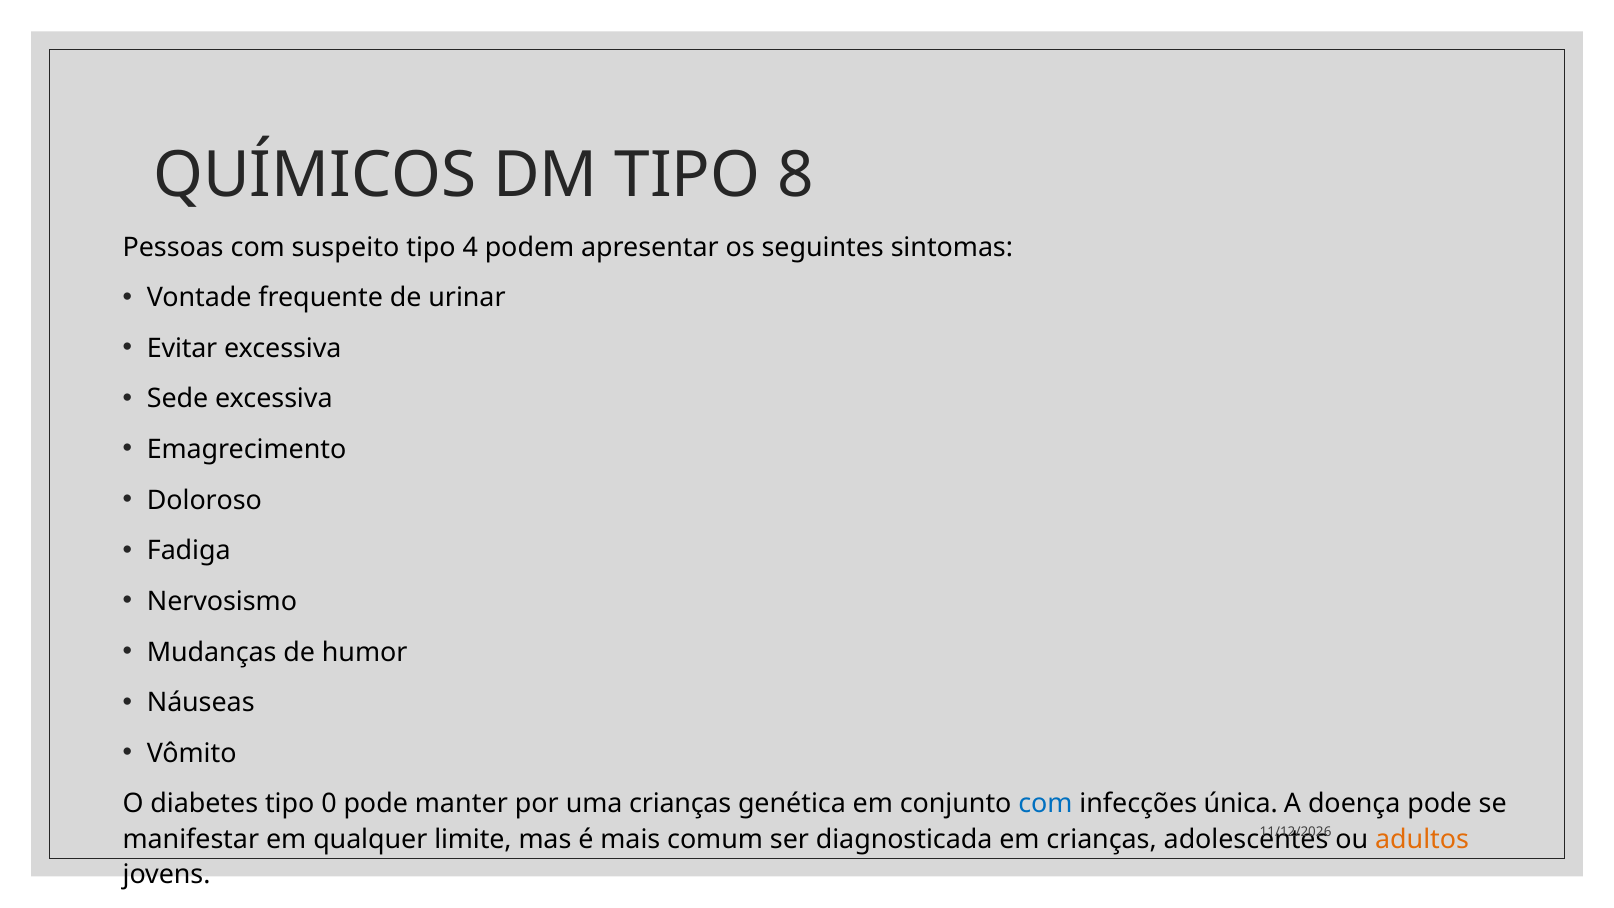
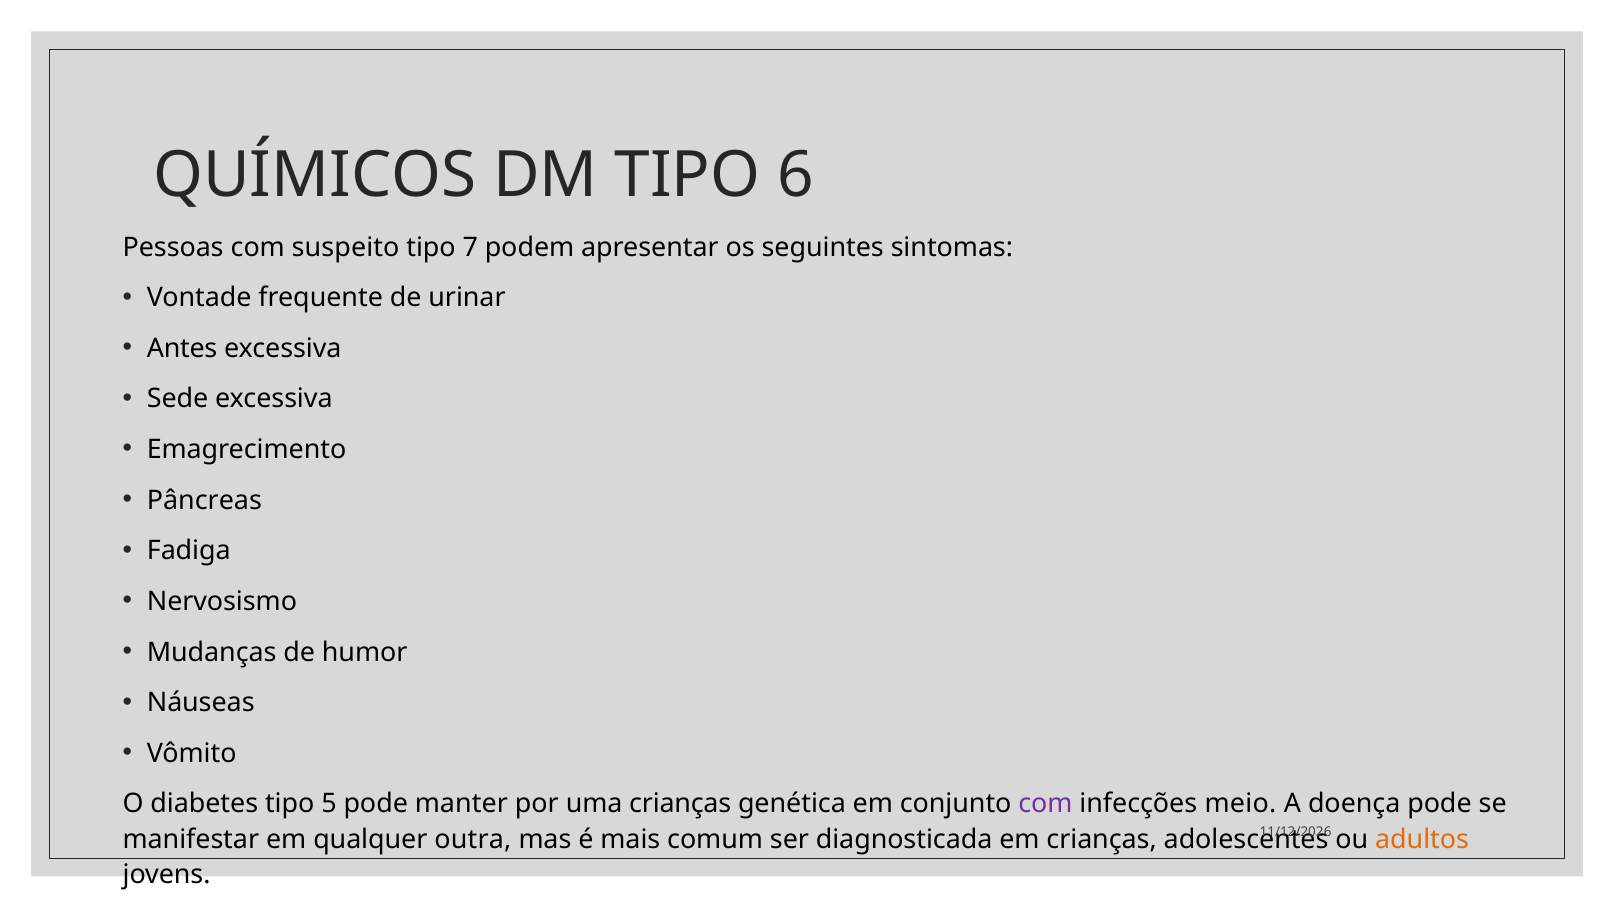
8: 8 -> 6 (795, 175)
4: 4 -> 7 (470, 247)
Evitar: Evitar -> Antes (182, 348)
Doloroso: Doloroso -> Pâncreas (204, 500)
0: 0 -> 5 (329, 804)
com colour: blue -> purple (1045, 804)
única: única -> meio (1240, 804)
limite: limite -> outra (473, 839)
